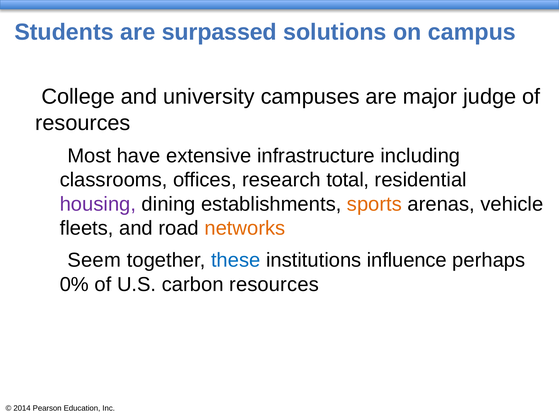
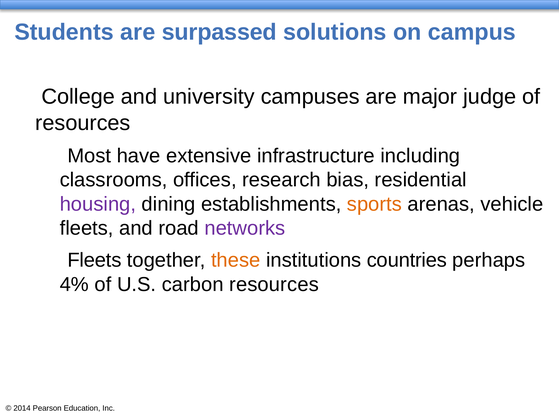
total: total -> bias (348, 180)
networks colour: orange -> purple (245, 228)
Seem: Seem -> Fleets (94, 260)
these colour: blue -> orange (236, 260)
influence: influence -> countries (407, 260)
0%: 0% -> 4% (74, 285)
